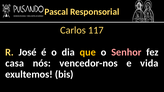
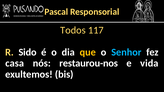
Carlos: Carlos -> Todos (73, 30)
José: José -> Sido (28, 52)
Senhor colour: pink -> light blue (126, 52)
vencedor-nos: vencedor-nos -> restaurou-nos (89, 63)
